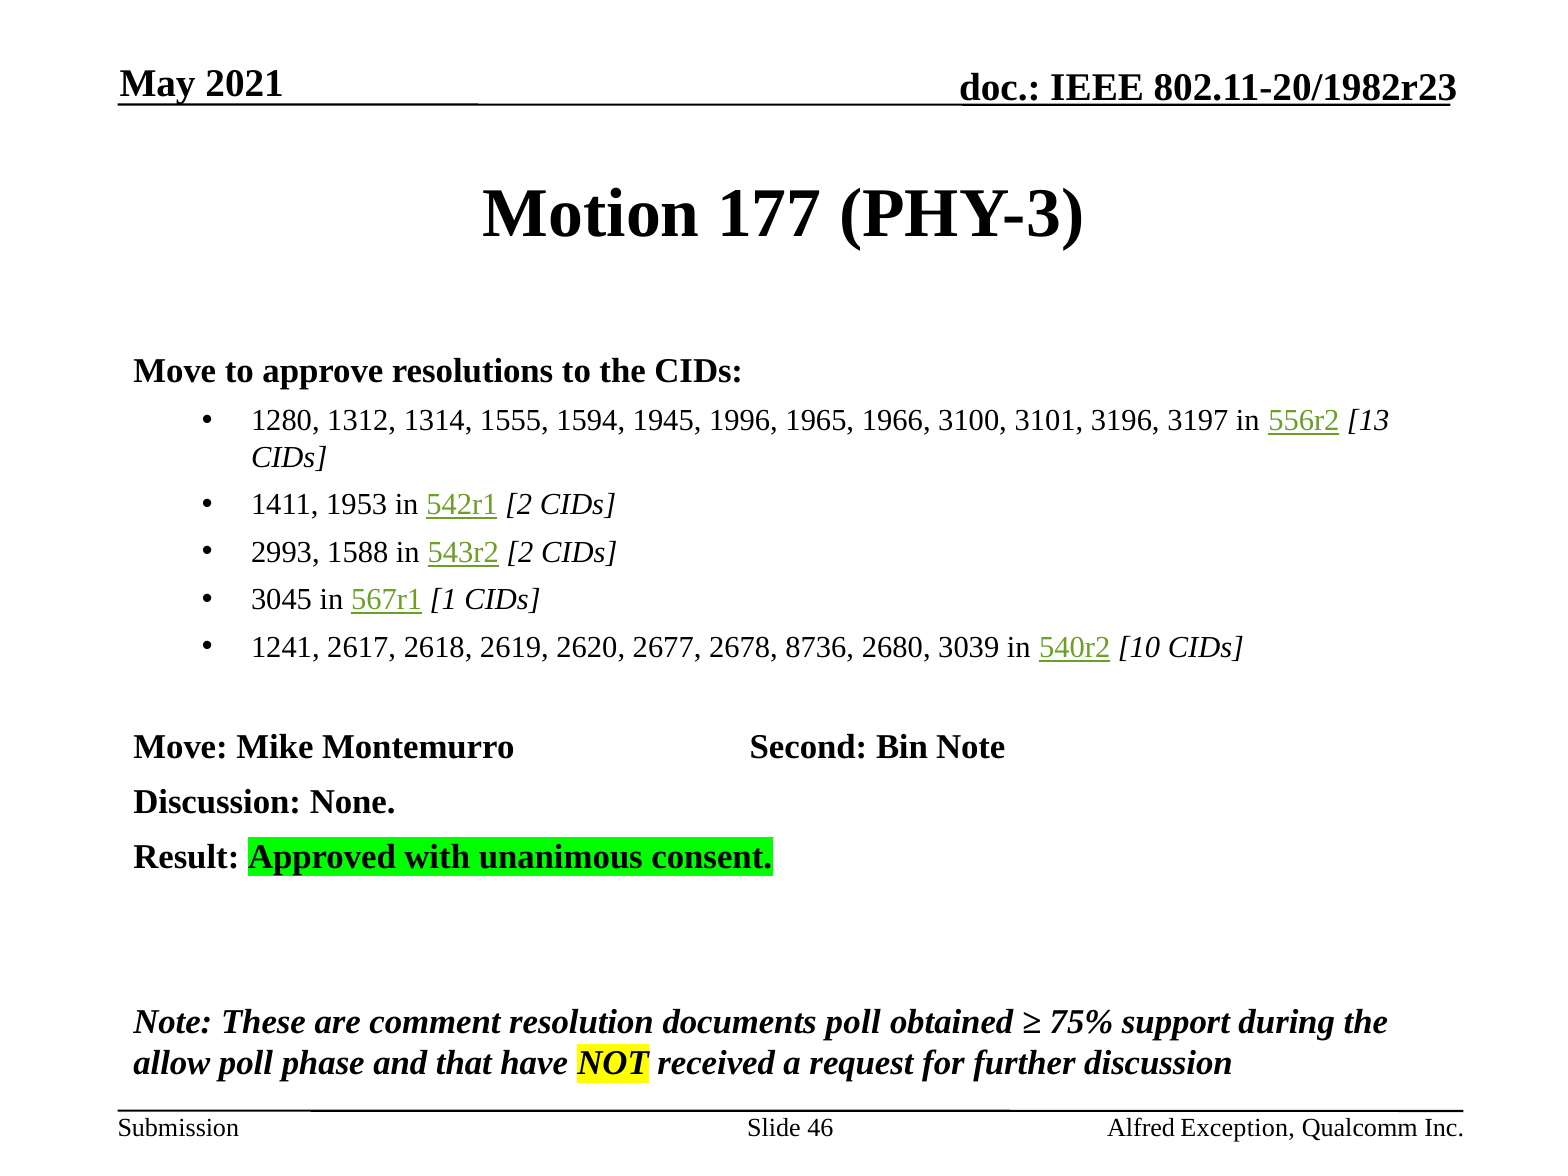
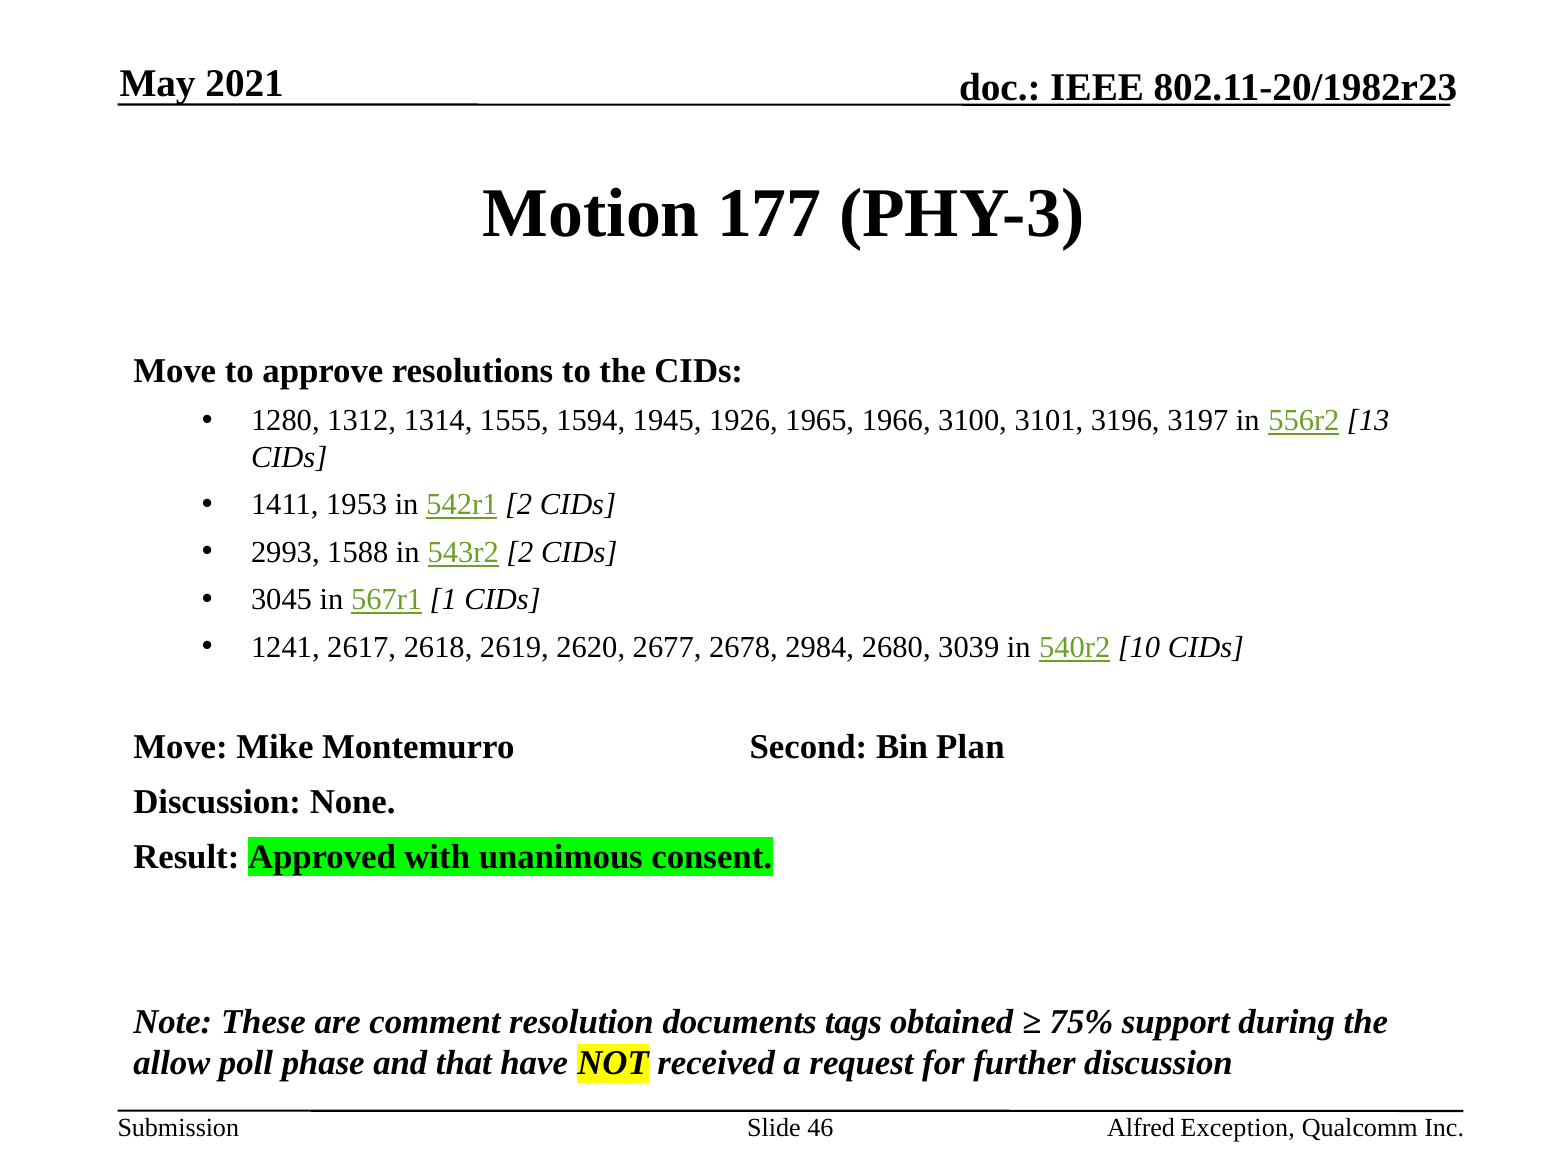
1996: 1996 -> 1926 (744, 421)
8736: 8736 -> 2984 (820, 647)
Bin Note: Note -> Plan (970, 747)
documents poll: poll -> tags (853, 1022)
